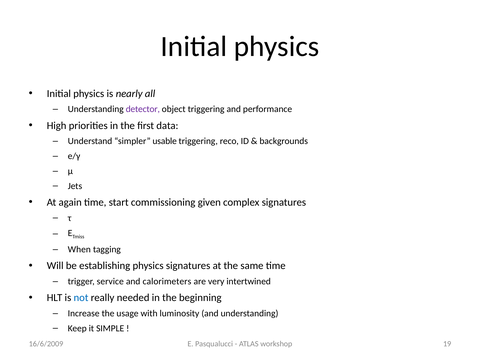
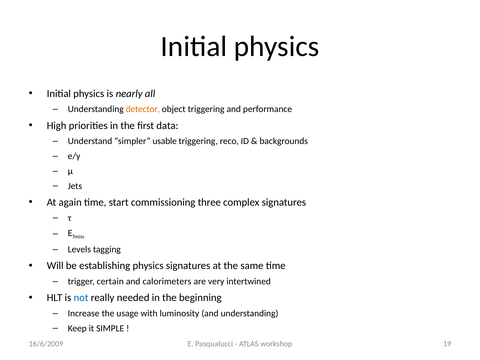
detector colour: purple -> orange (143, 109)
given: given -> three (209, 202)
When: When -> Levels (79, 249)
service: service -> certain (110, 281)
